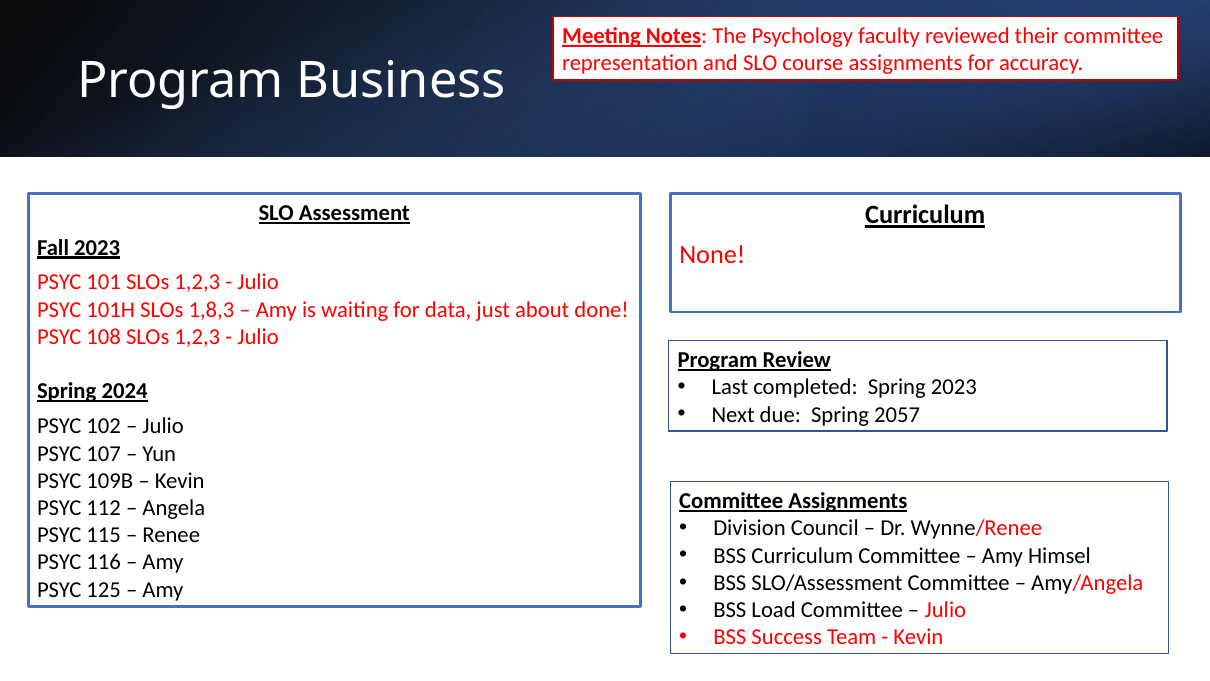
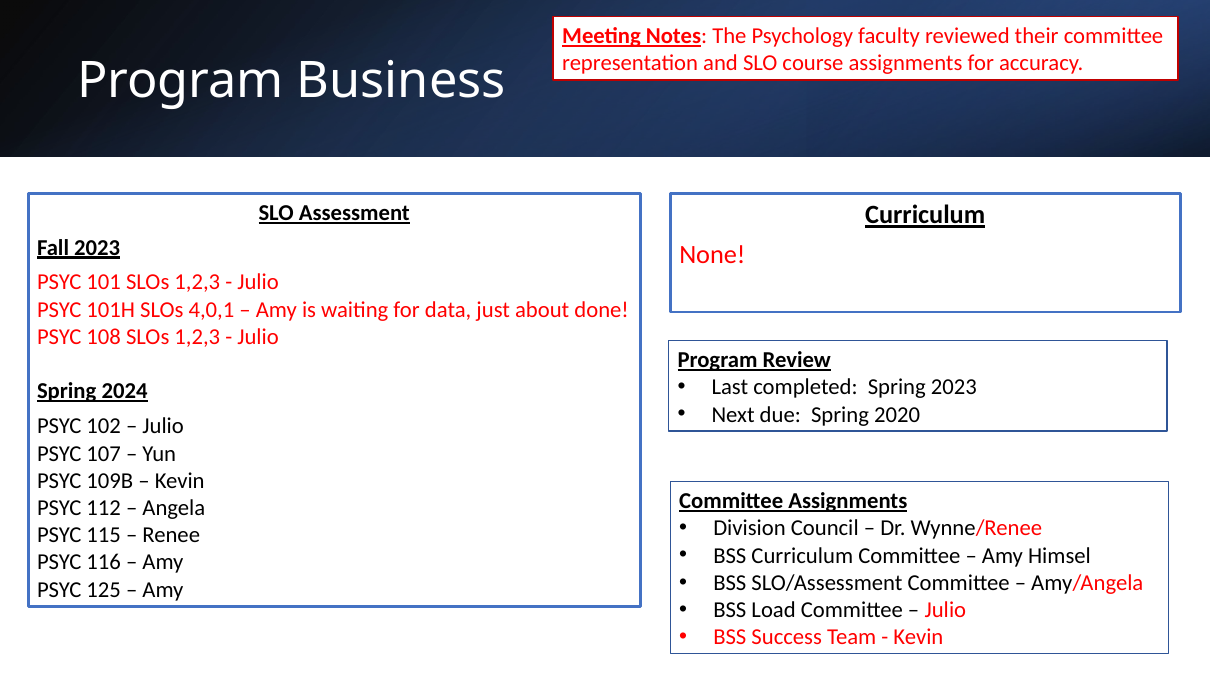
1,8,3: 1,8,3 -> 4,0,1 (211, 310)
2057: 2057 -> 2020 (897, 414)
